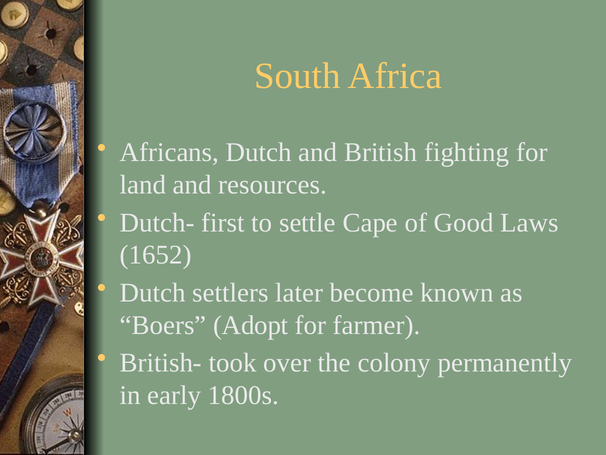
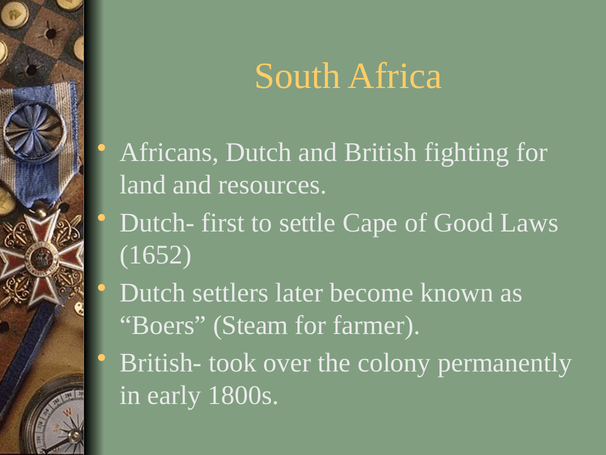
Adopt: Adopt -> Steam (251, 325)
